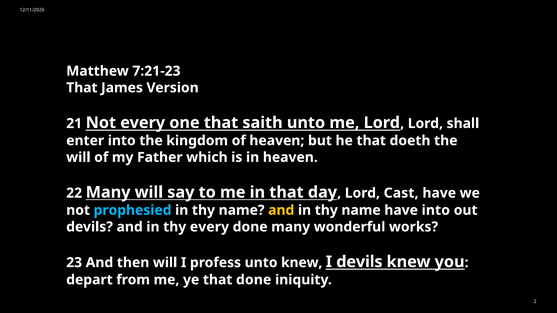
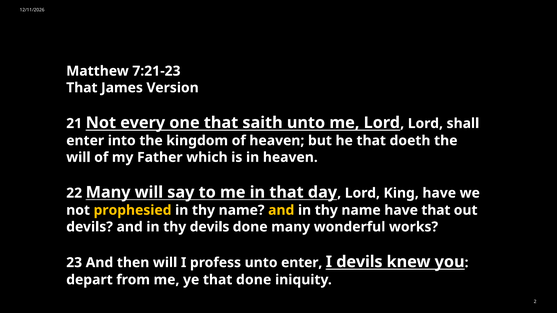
Cast: Cast -> King (401, 193)
prophesied colour: light blue -> yellow (133, 210)
have into: into -> that (436, 210)
thy every: every -> devils (210, 227)
unto knew: knew -> enter (302, 263)
